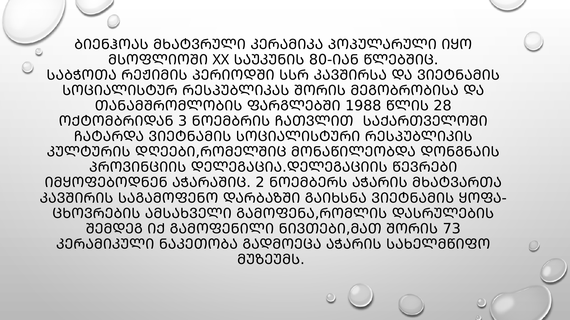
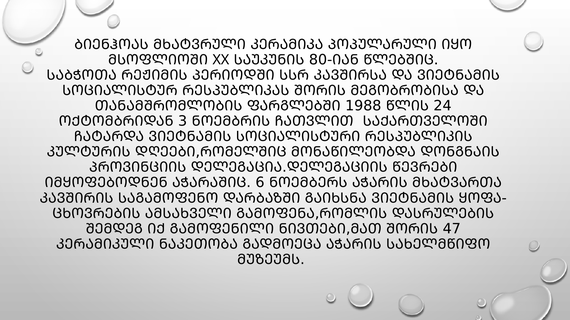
28: 28 -> 24 (443, 106)
2: 2 -> 6 (260, 183)
73: 73 -> 47 (452, 229)
